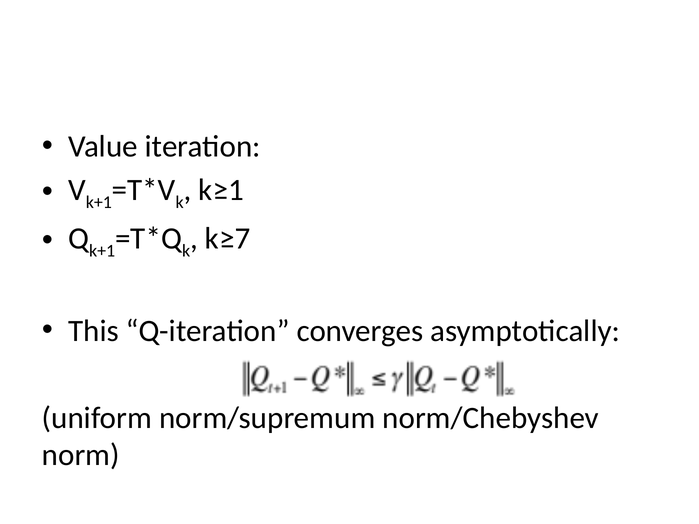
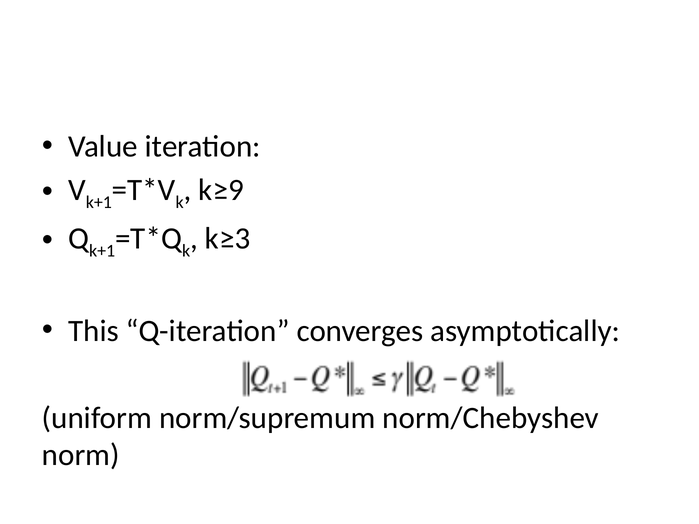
k≥1: k≥1 -> k≥9 (221, 190)
k≥7: k≥7 -> k≥3 (228, 239)
